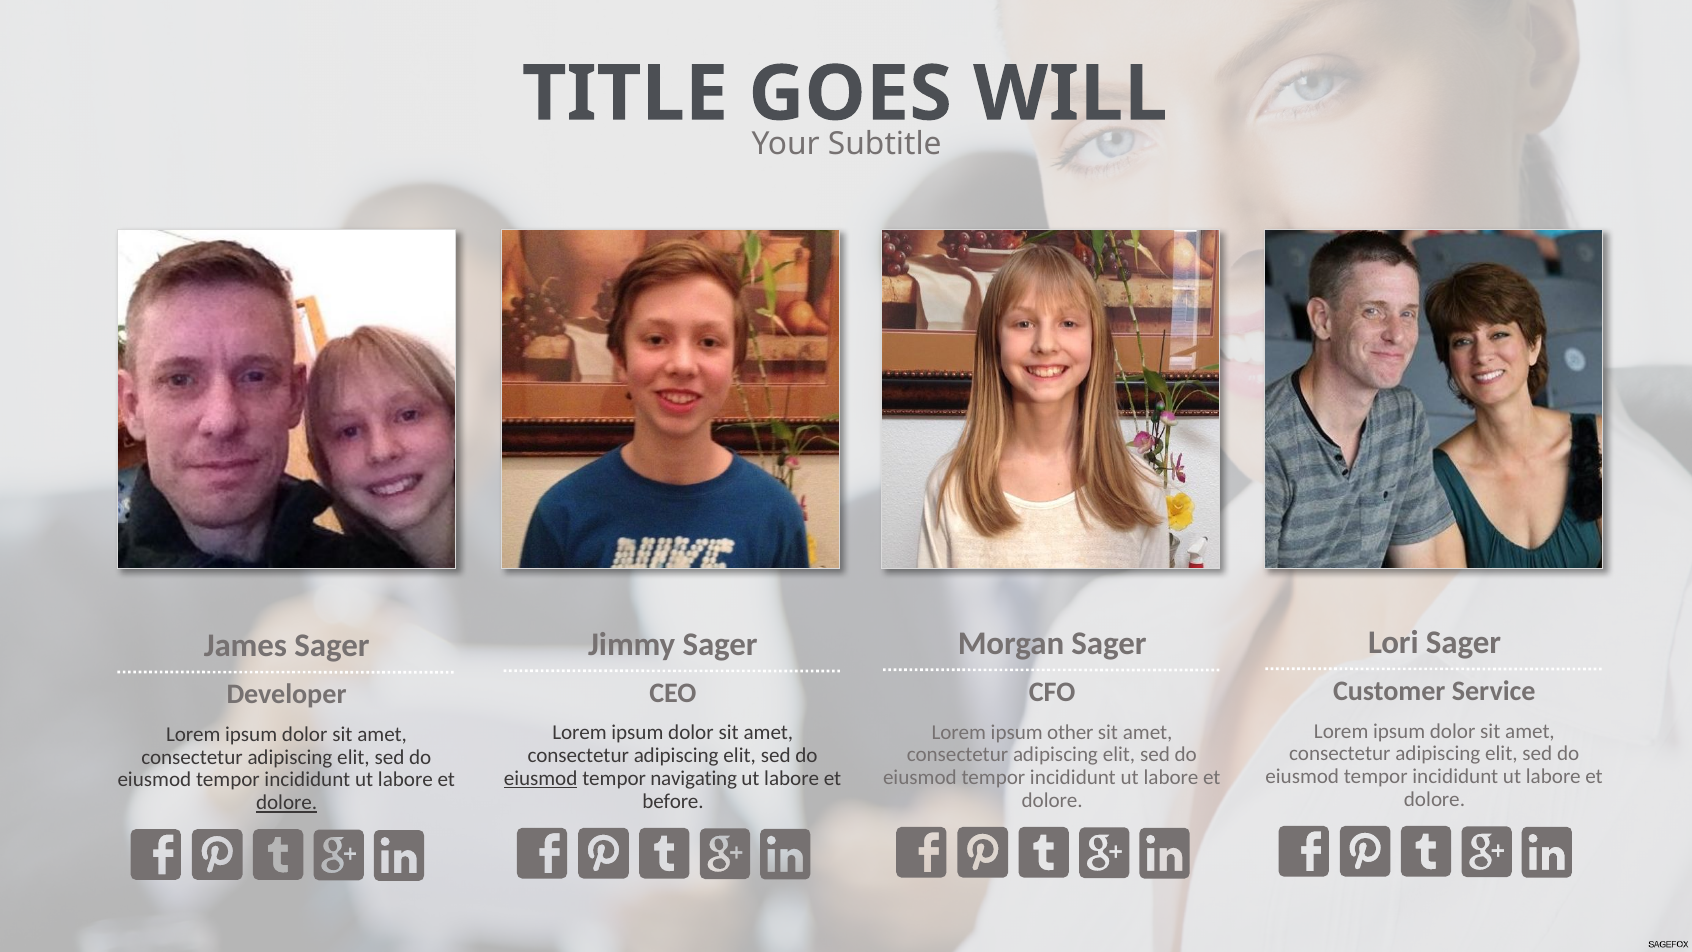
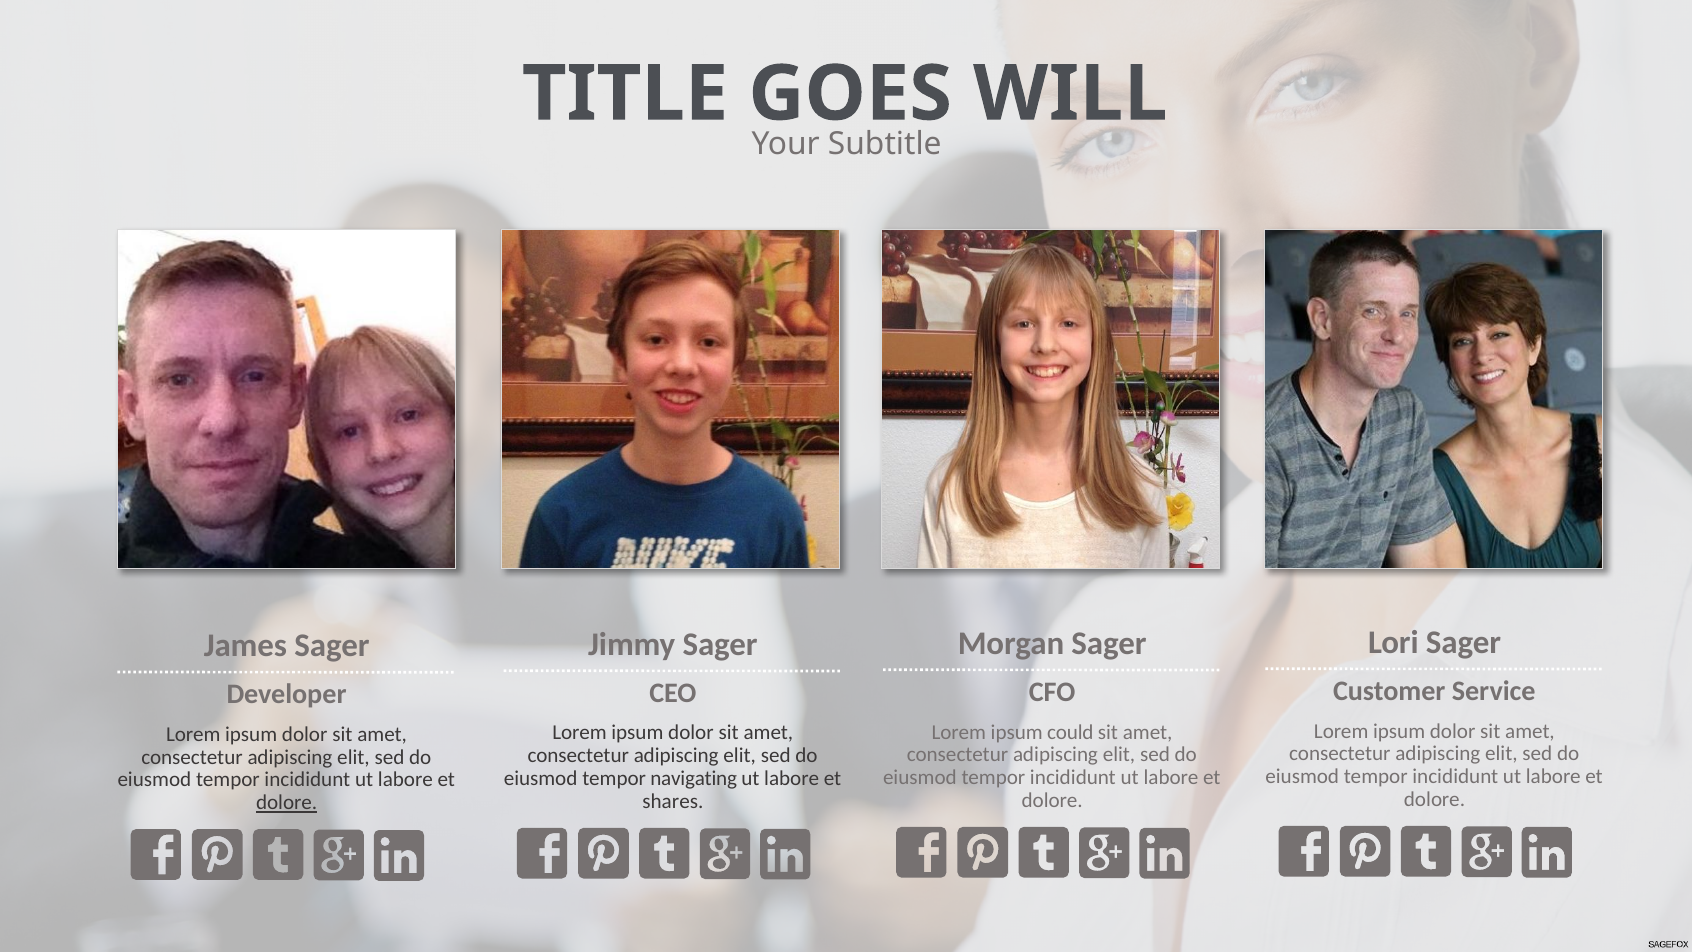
other: other -> could (1070, 732)
eiusmod underline: present -> none (541, 778)
before: before -> shares (673, 801)
